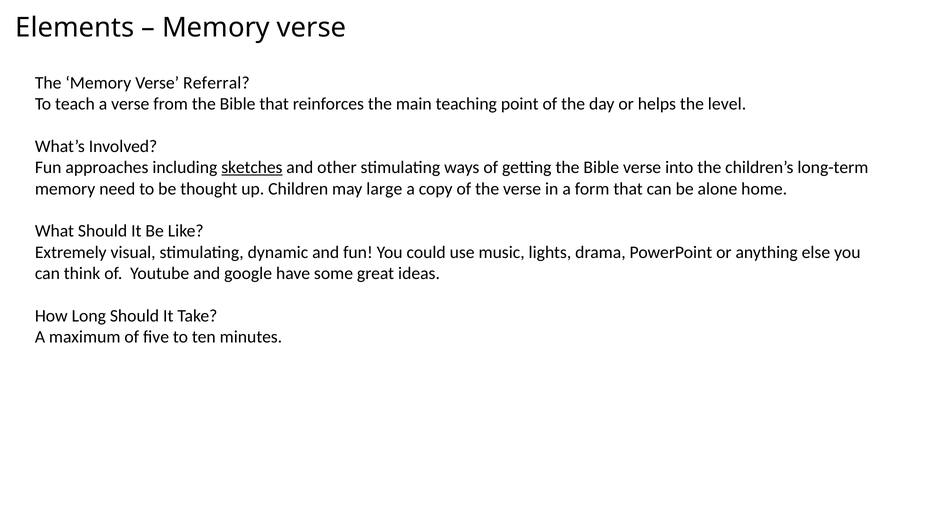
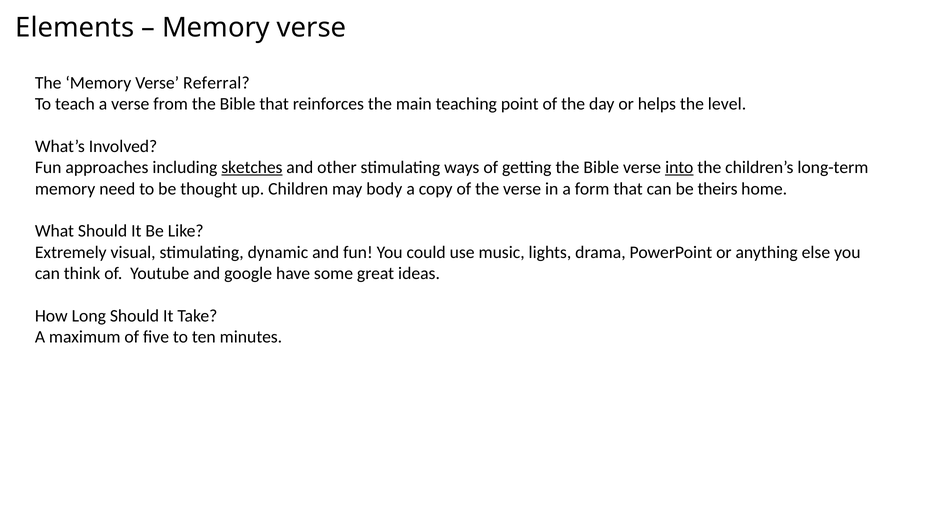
into underline: none -> present (679, 168)
large: large -> body (384, 189)
alone: alone -> theirs (718, 189)
